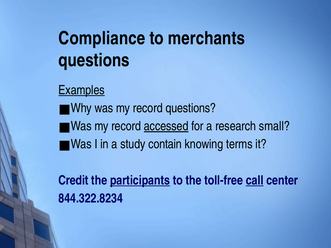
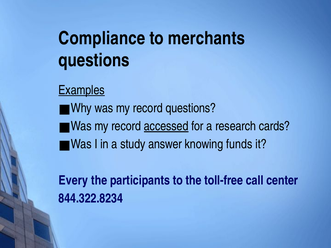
small: small -> cards (275, 126)
contain: contain -> answer (165, 144)
terms: terms -> funds (239, 144)
Credit: Credit -> Every (73, 180)
participants underline: present -> none (140, 180)
call underline: present -> none (255, 180)
